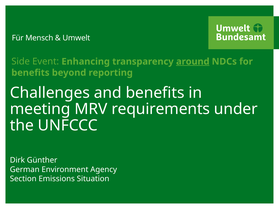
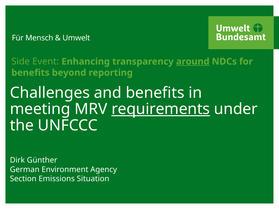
requirements underline: none -> present (161, 109)
